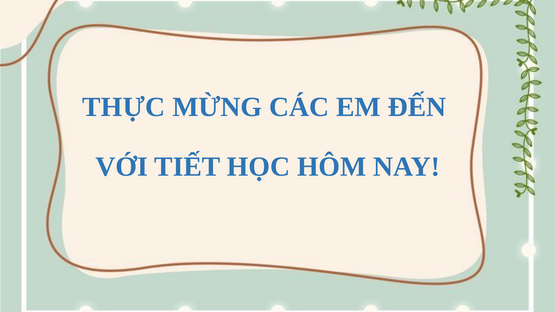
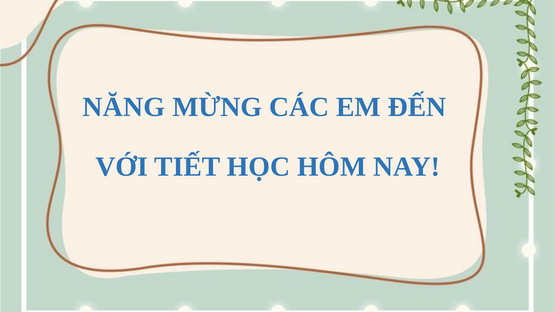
THỰC: THỰC -> NĂNG (124, 107)
